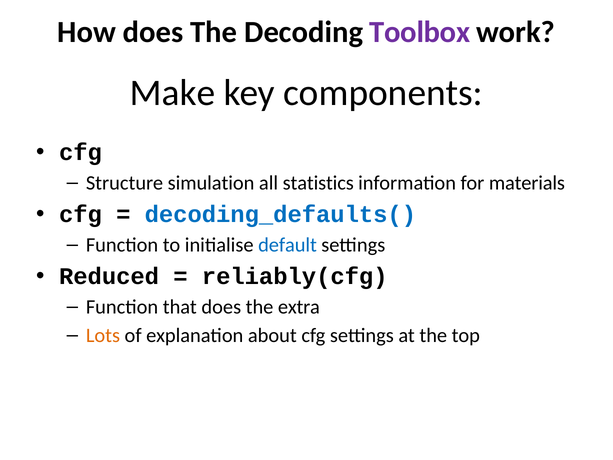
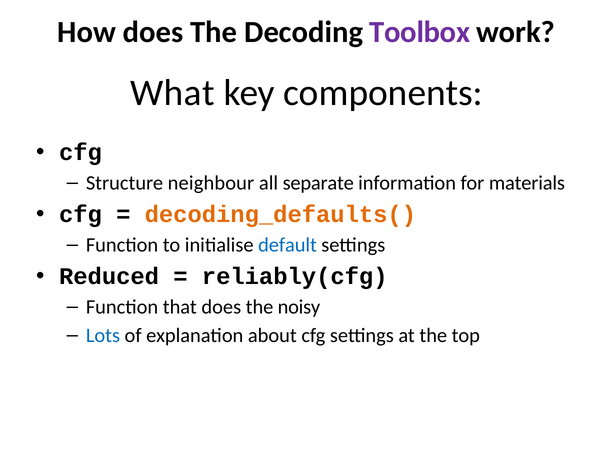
Make: Make -> What (172, 93)
simulation: simulation -> neighbour (211, 183)
statistics: statistics -> separate (318, 183)
decoding_defaults( colour: blue -> orange (280, 214)
extra: extra -> noisy (299, 307)
Lots colour: orange -> blue (103, 335)
